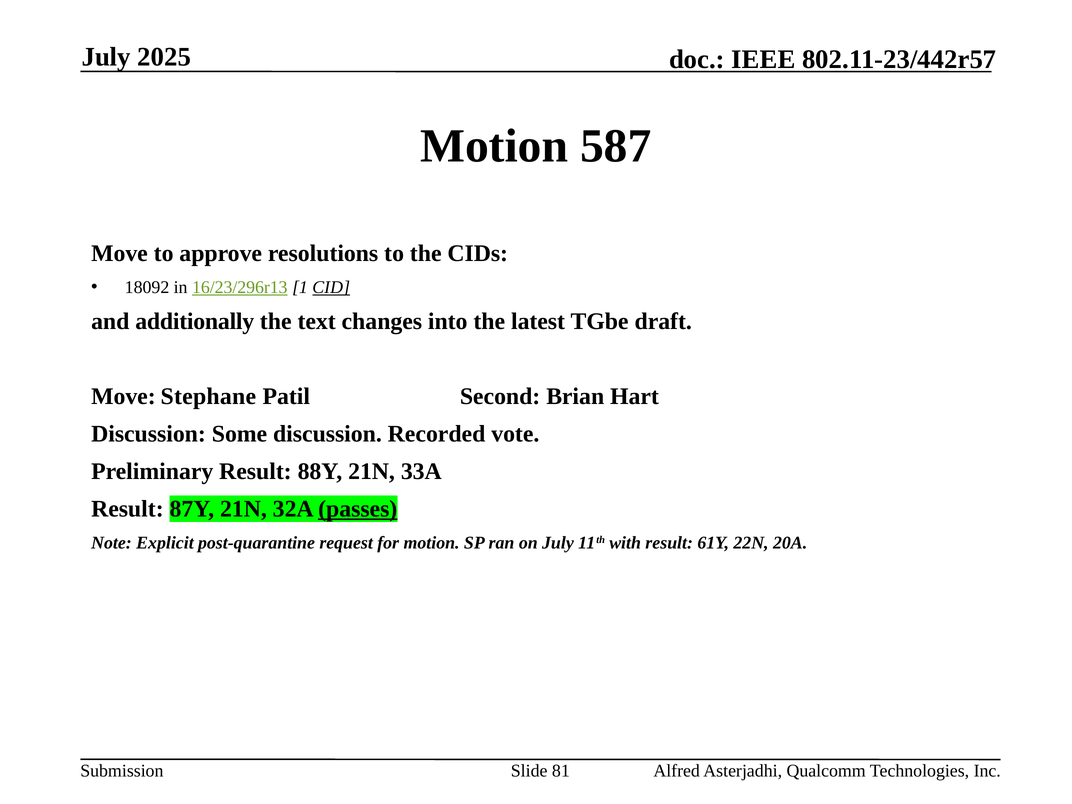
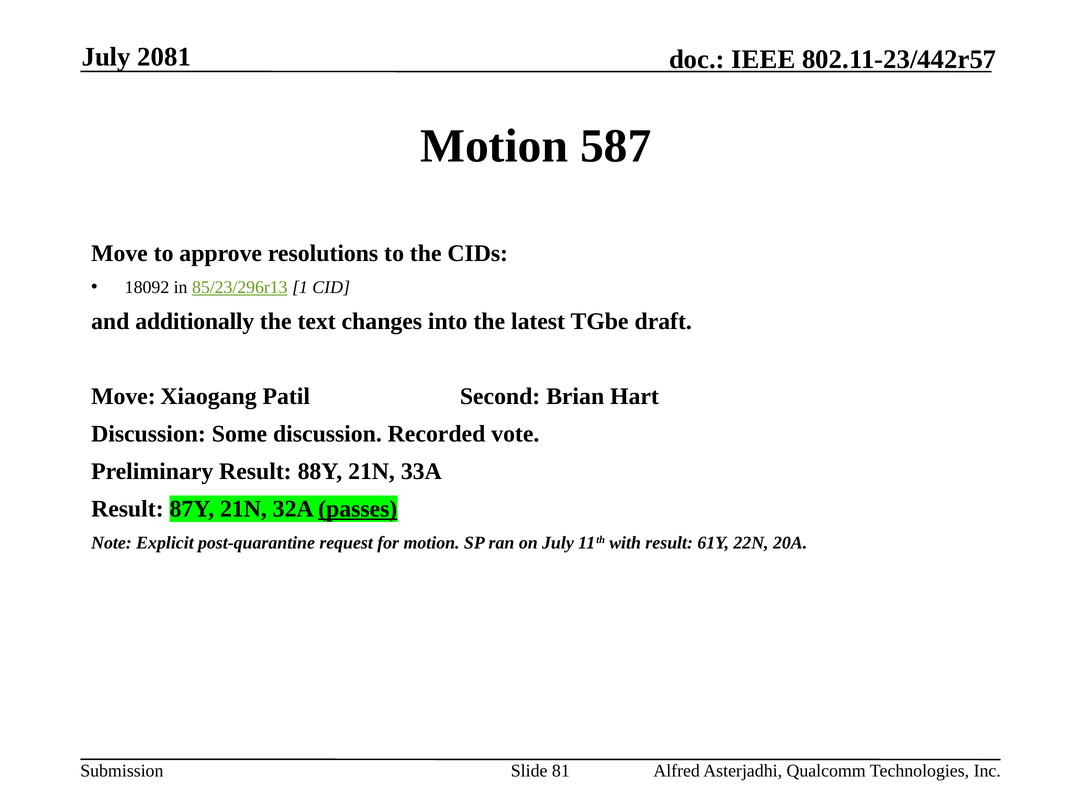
2025: 2025 -> 2081 (164, 57)
16/23/296r13: 16/23/296r13 -> 85/23/296r13 (240, 287)
CID underline: present -> none (331, 287)
Stephane: Stephane -> Xiaogang (208, 397)
